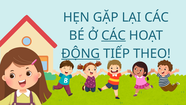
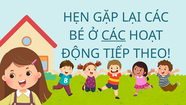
ĐỘNG underline: present -> none (81, 53)
